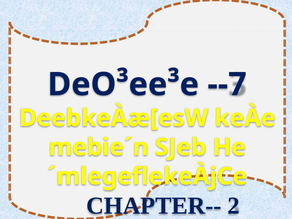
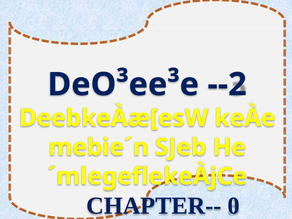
--7: --7 -> --2 (227, 84)
2: 2 -> 0 (234, 206)
